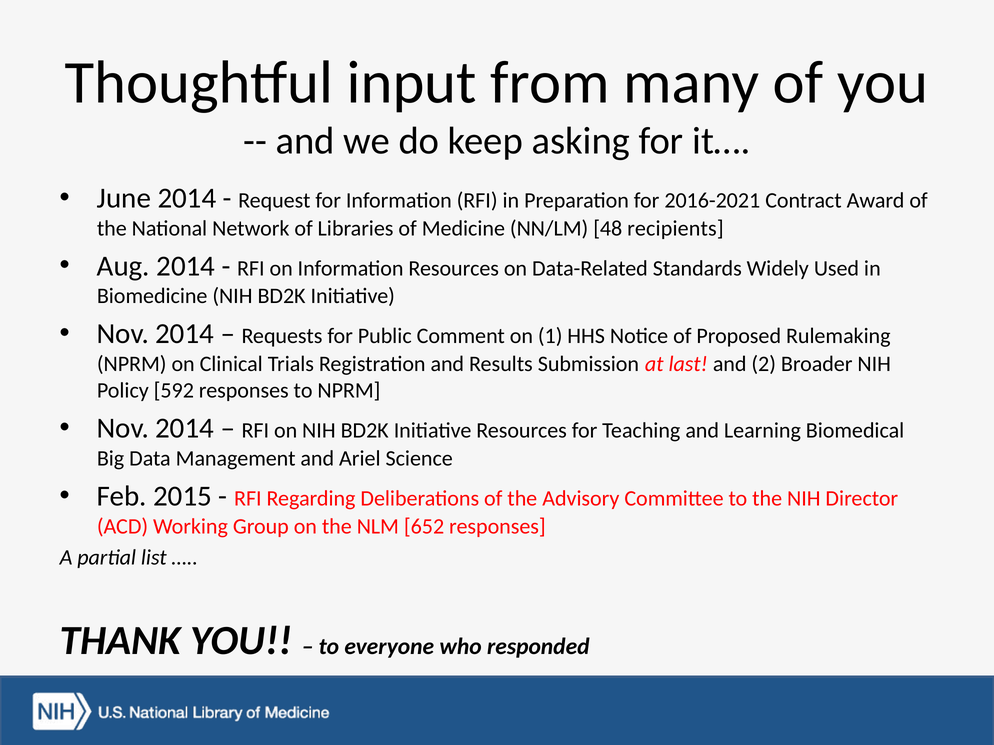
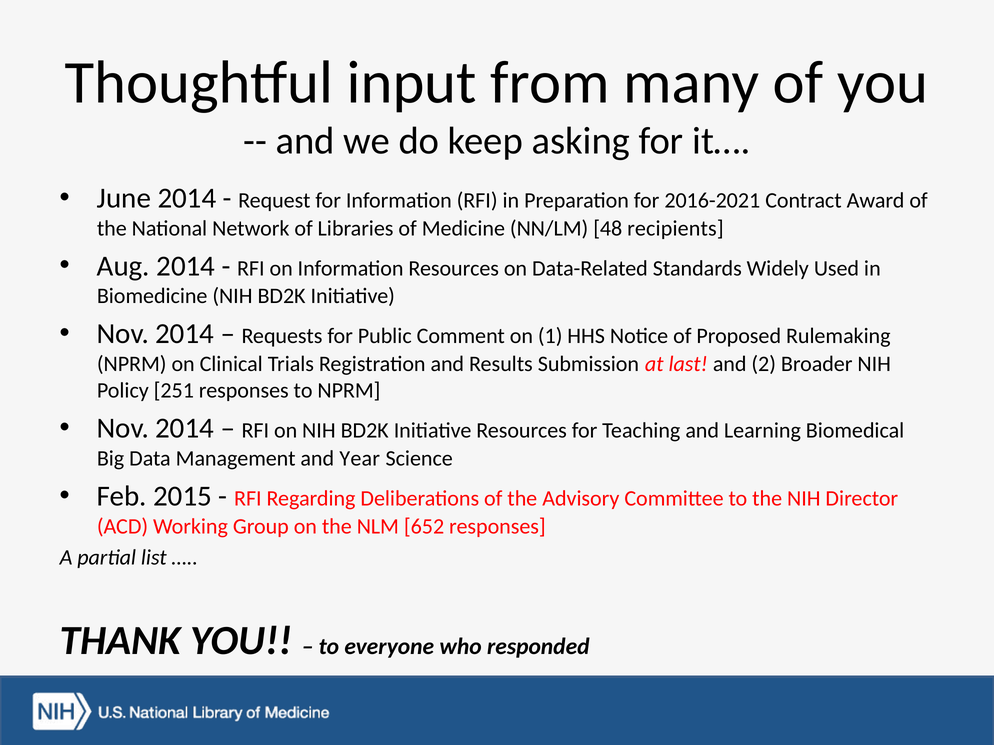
592: 592 -> 251 (174, 391)
Ariel: Ariel -> Year (360, 459)
